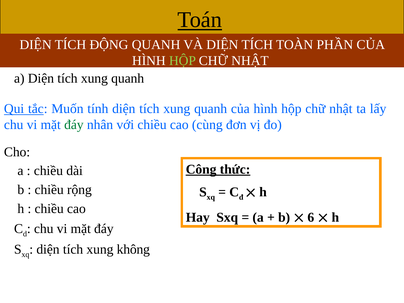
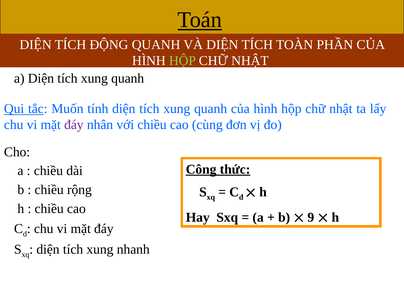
đáy colour: green -> purple (74, 125)
6: 6 -> 9 (311, 217)
không: không -> nhanh (133, 249)
